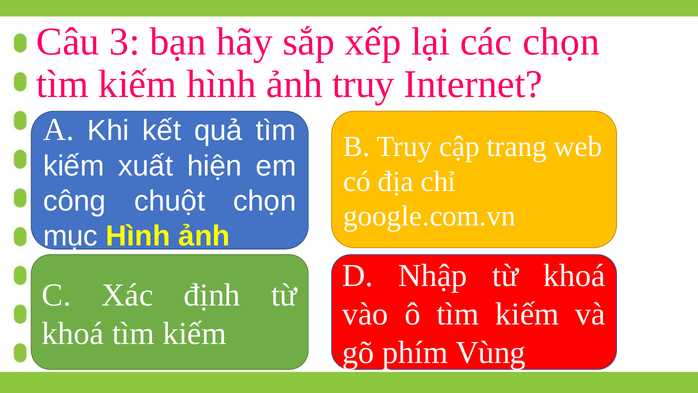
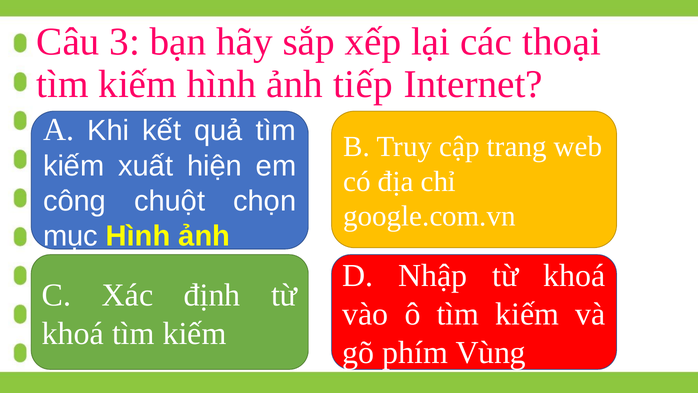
các chọn: chọn -> thoại (562, 42)
ảnh truy: truy -> tiếp (363, 84)
